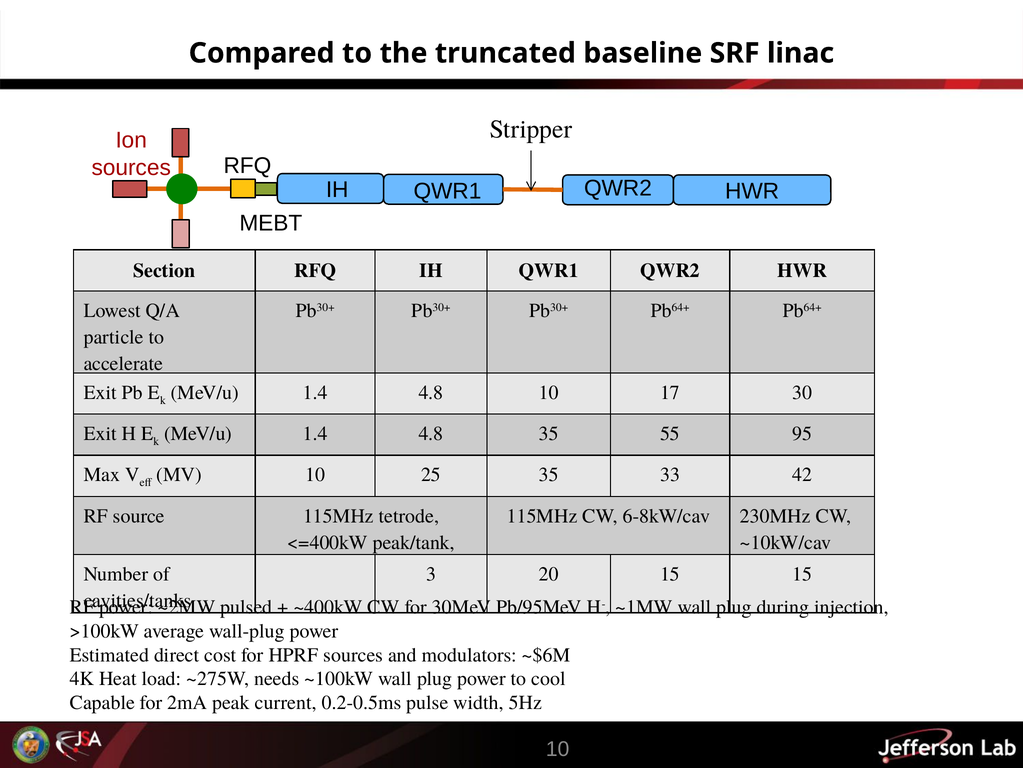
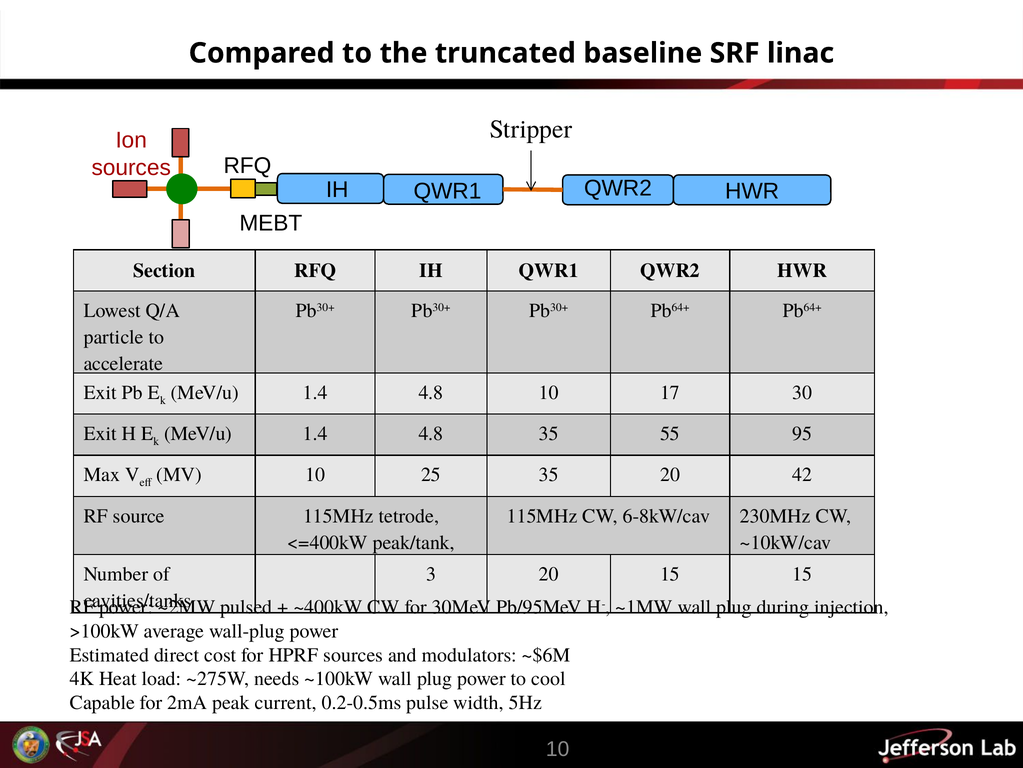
35 33: 33 -> 20 (670, 474)
